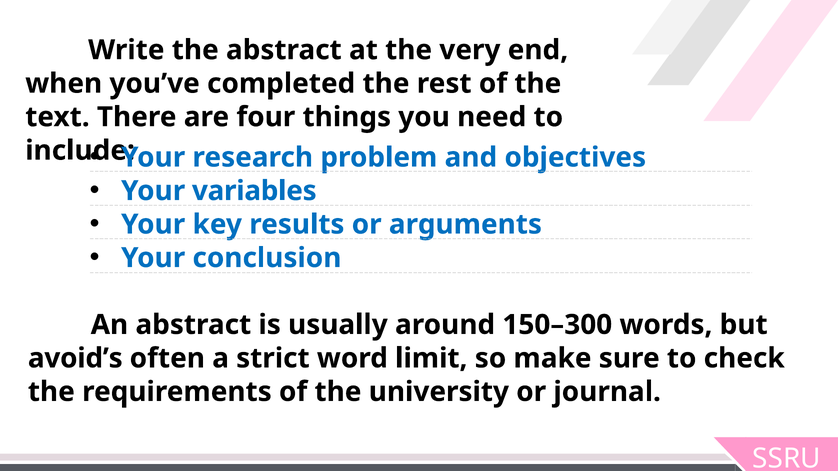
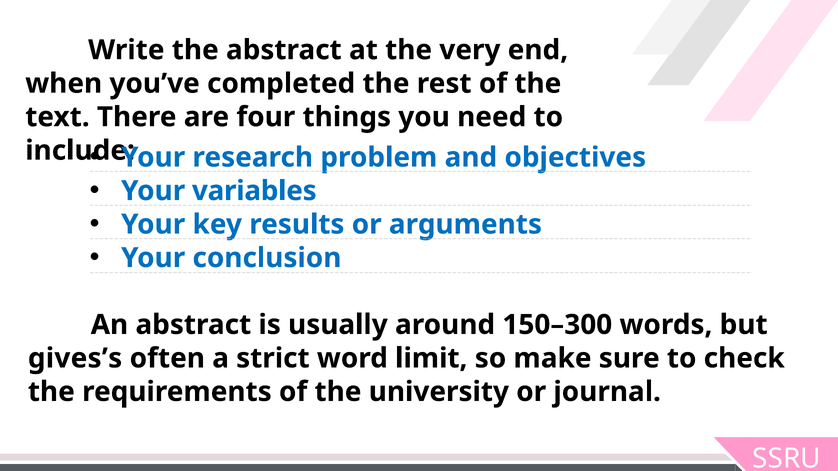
avoid’s: avoid’s -> gives’s (75, 359)
